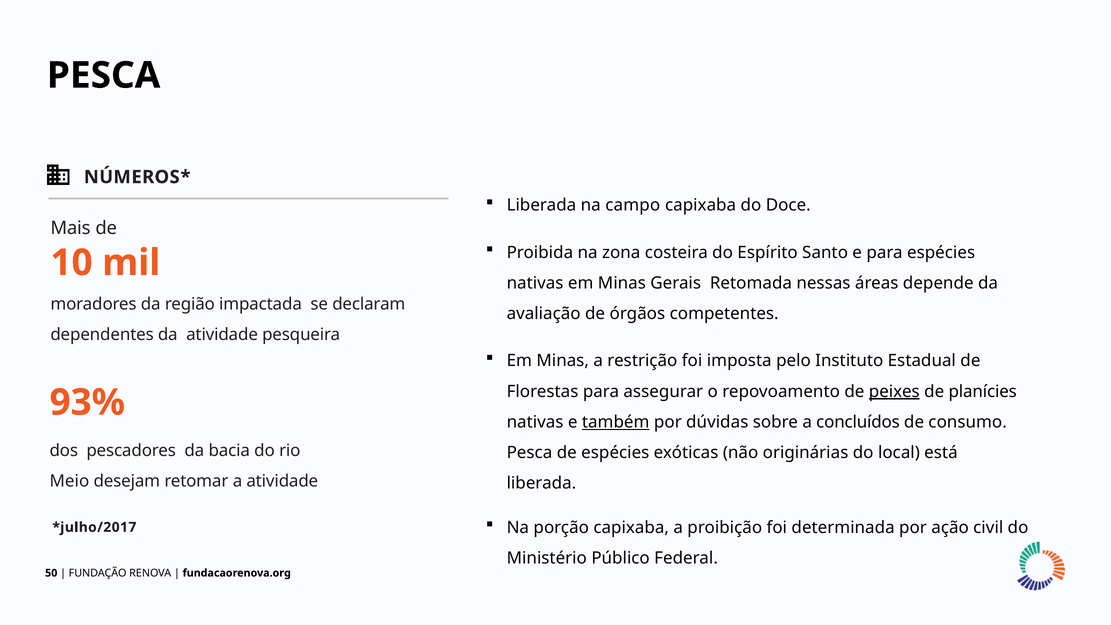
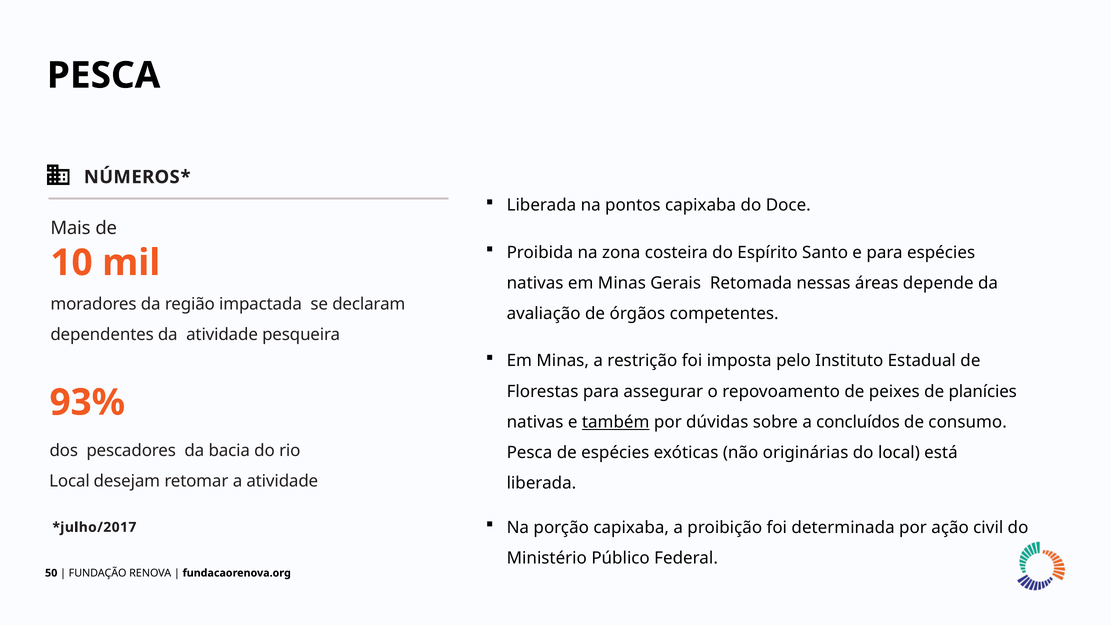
campo: campo -> pontos (633, 205)
peixes underline: present -> none (894, 391)
Meio: Meio -> Local (70, 481)
